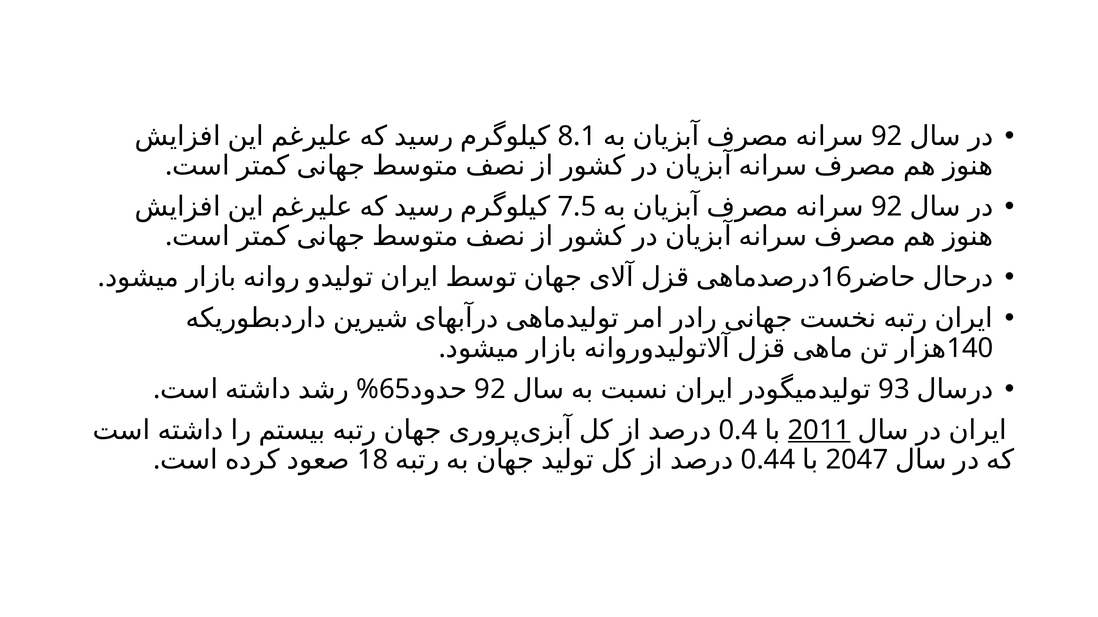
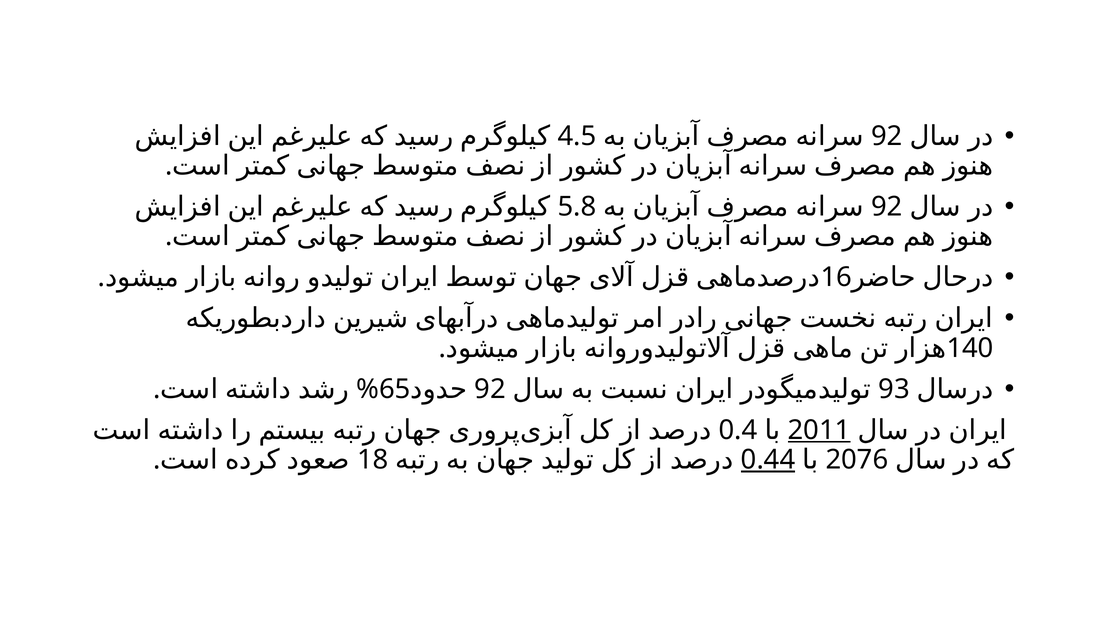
8.1: 8.1 -> 4.5 (577, 136)
7.5: 7.5 -> 5.8 (577, 207)
0.44 underline: none -> present (768, 460)
2047: 2047 -> 2076 (857, 460)
